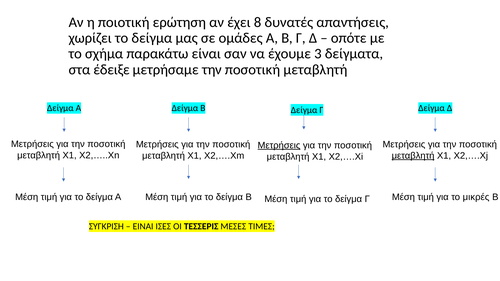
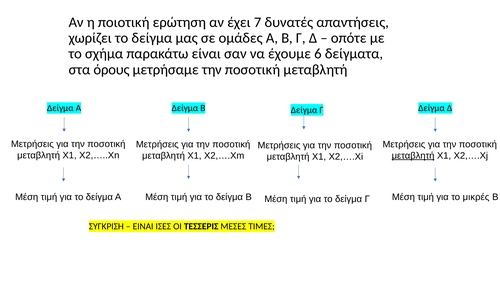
8: 8 -> 7 (258, 22)
3: 3 -> 6 (318, 54)
έδειξε: έδειξε -> όρους (112, 70)
Μετρήσεις underline: present -> none (279, 146)
